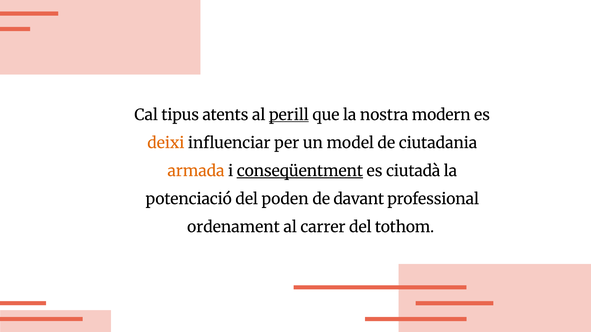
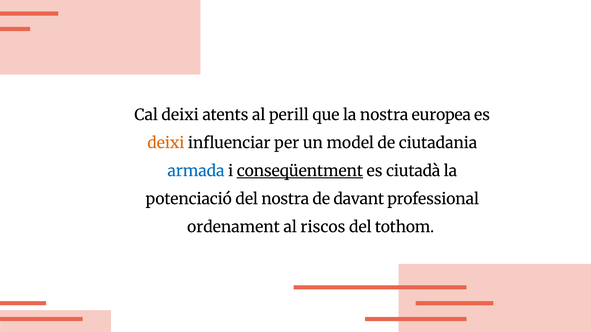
Cal tipus: tipus -> deixi (180, 115)
perill underline: present -> none (289, 115)
modern: modern -> europea (441, 115)
armada colour: orange -> blue (196, 171)
del poden: poden -> nostra (285, 199)
carrer: carrer -> riscos (323, 227)
